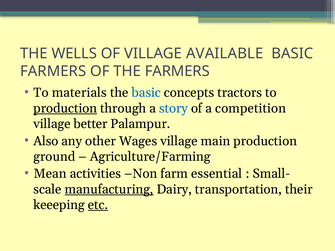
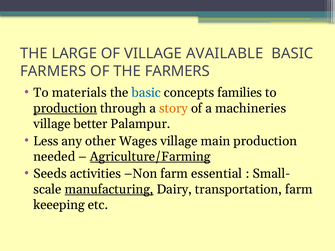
WELLS: WELLS -> LARGE (74, 54)
tractors: tractors -> families (240, 93)
story colour: blue -> orange (173, 108)
competition: competition -> machineries (251, 108)
Also: Also -> Less (46, 141)
ground: ground -> needed (54, 157)
Agriculture/Farming underline: none -> present (150, 157)
Mean: Mean -> Seeds (50, 174)
transportation their: their -> farm (299, 189)
etc underline: present -> none (98, 205)
